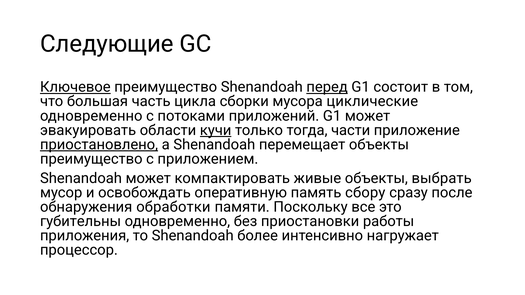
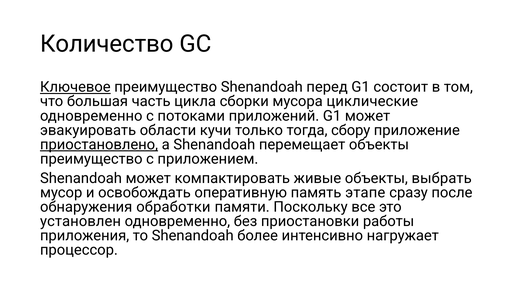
Следующие: Следующие -> Количество (107, 44)
перед underline: present -> none (327, 87)
кучи underline: present -> none (216, 130)
части: части -> сбору (351, 130)
сбору: сбору -> этапе (365, 193)
губительны: губительны -> установлен (80, 221)
